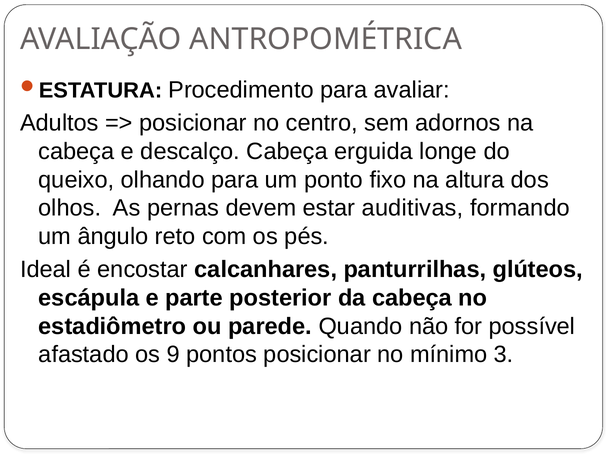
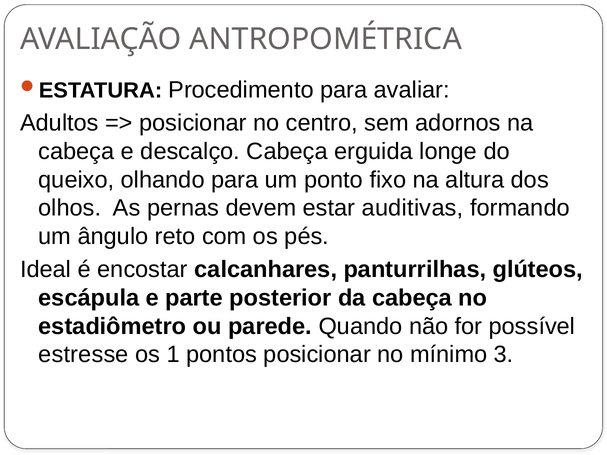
afastado: afastado -> estresse (83, 355)
9: 9 -> 1 (173, 355)
